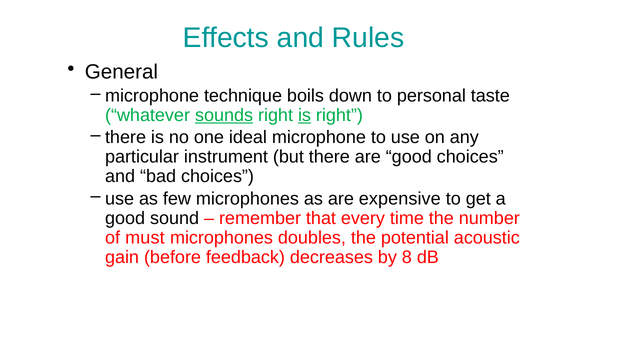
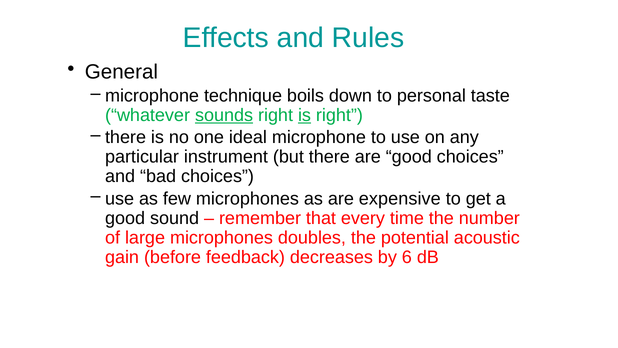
must: must -> large (145, 237)
8: 8 -> 6 (407, 257)
